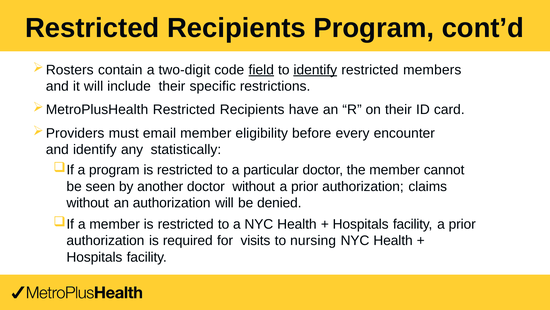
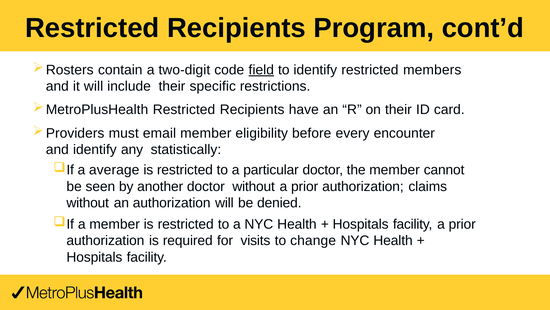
identify underline: present -> none (315, 70)
a program: program -> average (114, 170)
nursing: nursing -> change (313, 240)
